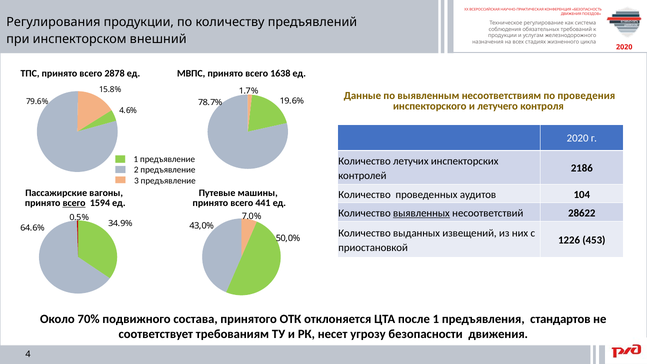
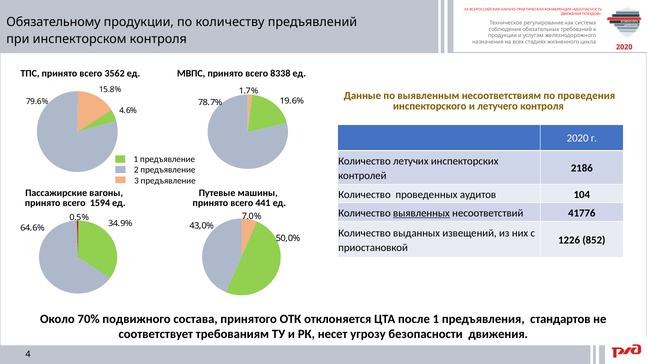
Регулирования: Регулирования -> Обязательному (53, 22)
инспекторском внешний: внешний -> контроля (158, 39)
2878: 2878 -> 3562 (115, 74)
1638: 1638 -> 8338 (280, 74)
всего underline: present -> none (74, 203)
28622: 28622 -> 41776 (582, 213)
453: 453 -> 852 (594, 240)
